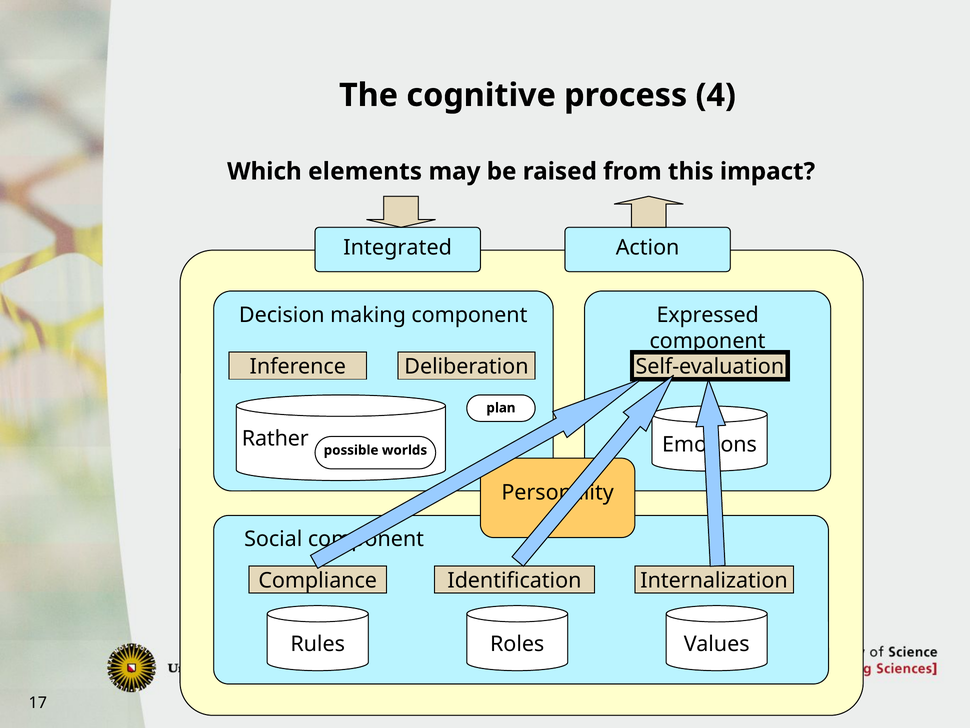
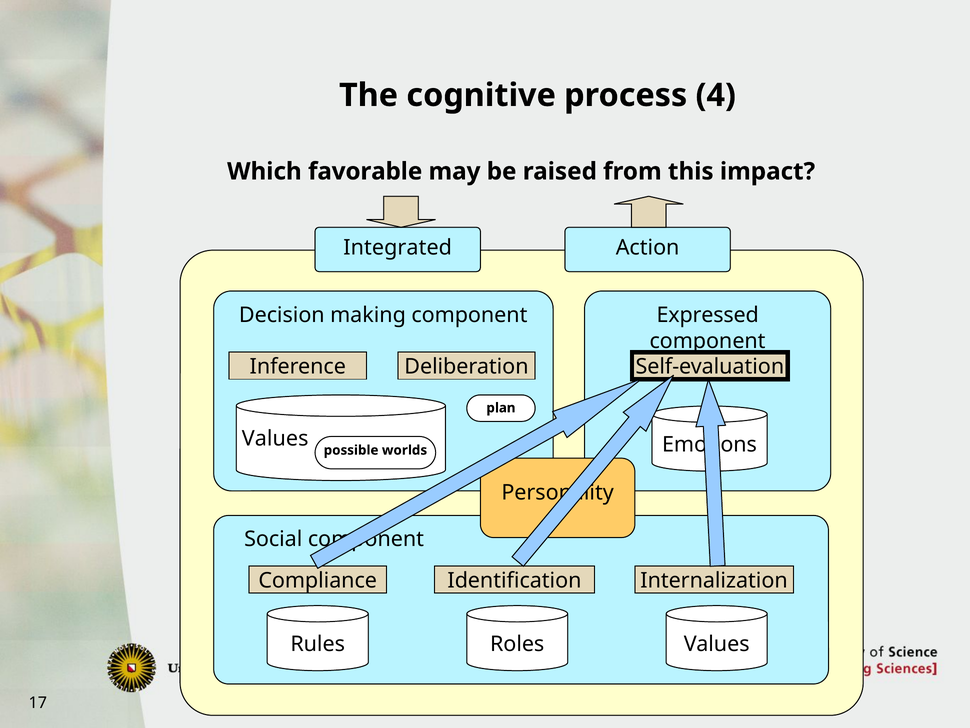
elements: elements -> favorable (365, 171)
Rather: Rather -> Values (275, 438)
